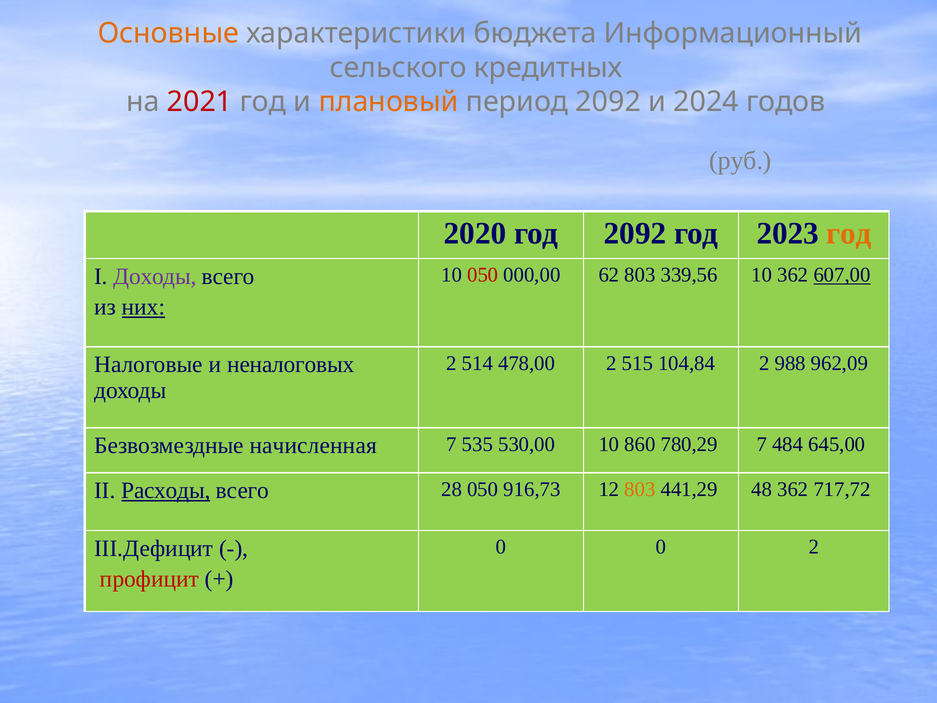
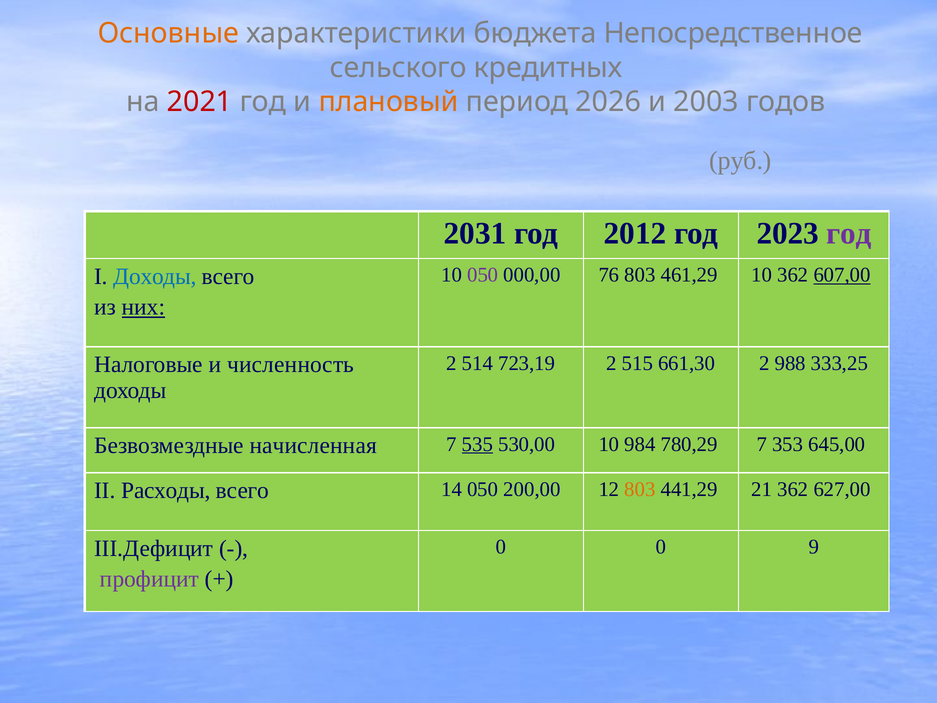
Информационный: Информационный -> Непосредственное (733, 33)
период 2092: 2092 -> 2026 (608, 102)
2024: 2024 -> 2003 (706, 102)
2020: 2020 -> 2031 (475, 233)
год 2092: 2092 -> 2012 (635, 233)
год colour: orange -> purple (849, 233)
050 colour: red -> purple (483, 275)
62: 62 -> 76 (609, 275)
339,56: 339,56 -> 461,29 (689, 275)
Доходы colour: purple -> blue (155, 276)
478,00: 478,00 -> 723,19 (527, 363)
104,84: 104,84 -> 661,30 (687, 363)
962,09: 962,09 -> 333,25 (839, 363)
неналоговых: неналоговых -> численность (291, 365)
535 underline: none -> present (477, 444)
860: 860 -> 984 (640, 444)
484: 484 -> 353 (788, 444)
Расходы underline: present -> none (166, 490)
28: 28 -> 14 (452, 489)
916,73: 916,73 -> 200,00 (532, 489)
48: 48 -> 21 (762, 489)
717,72: 717,72 -> 627,00 (842, 489)
0 2: 2 -> 9 (814, 547)
профицит colour: red -> purple (149, 579)
